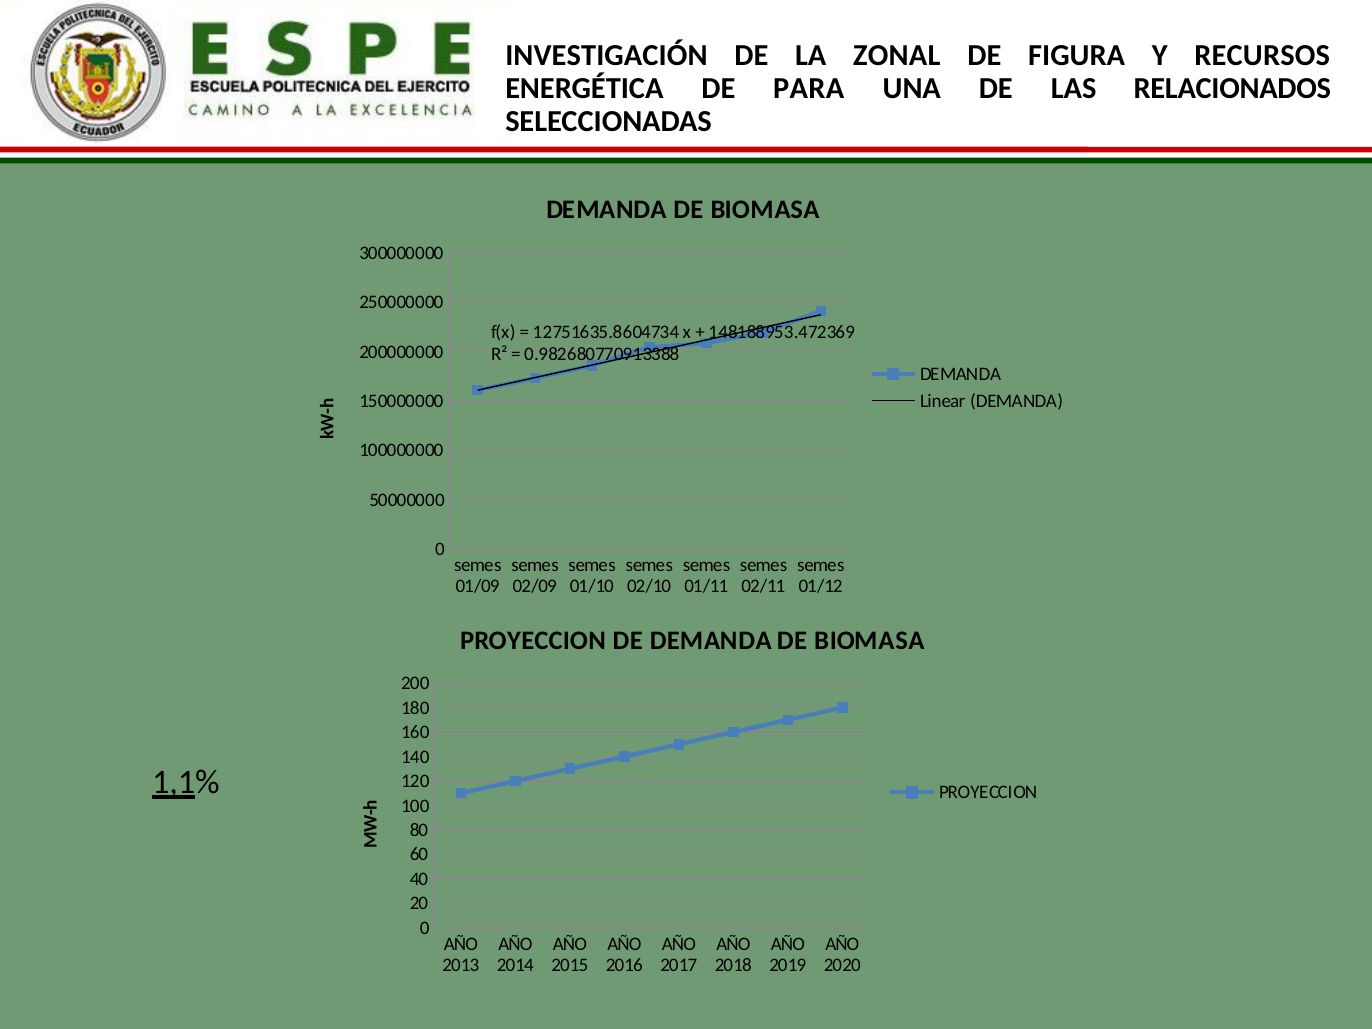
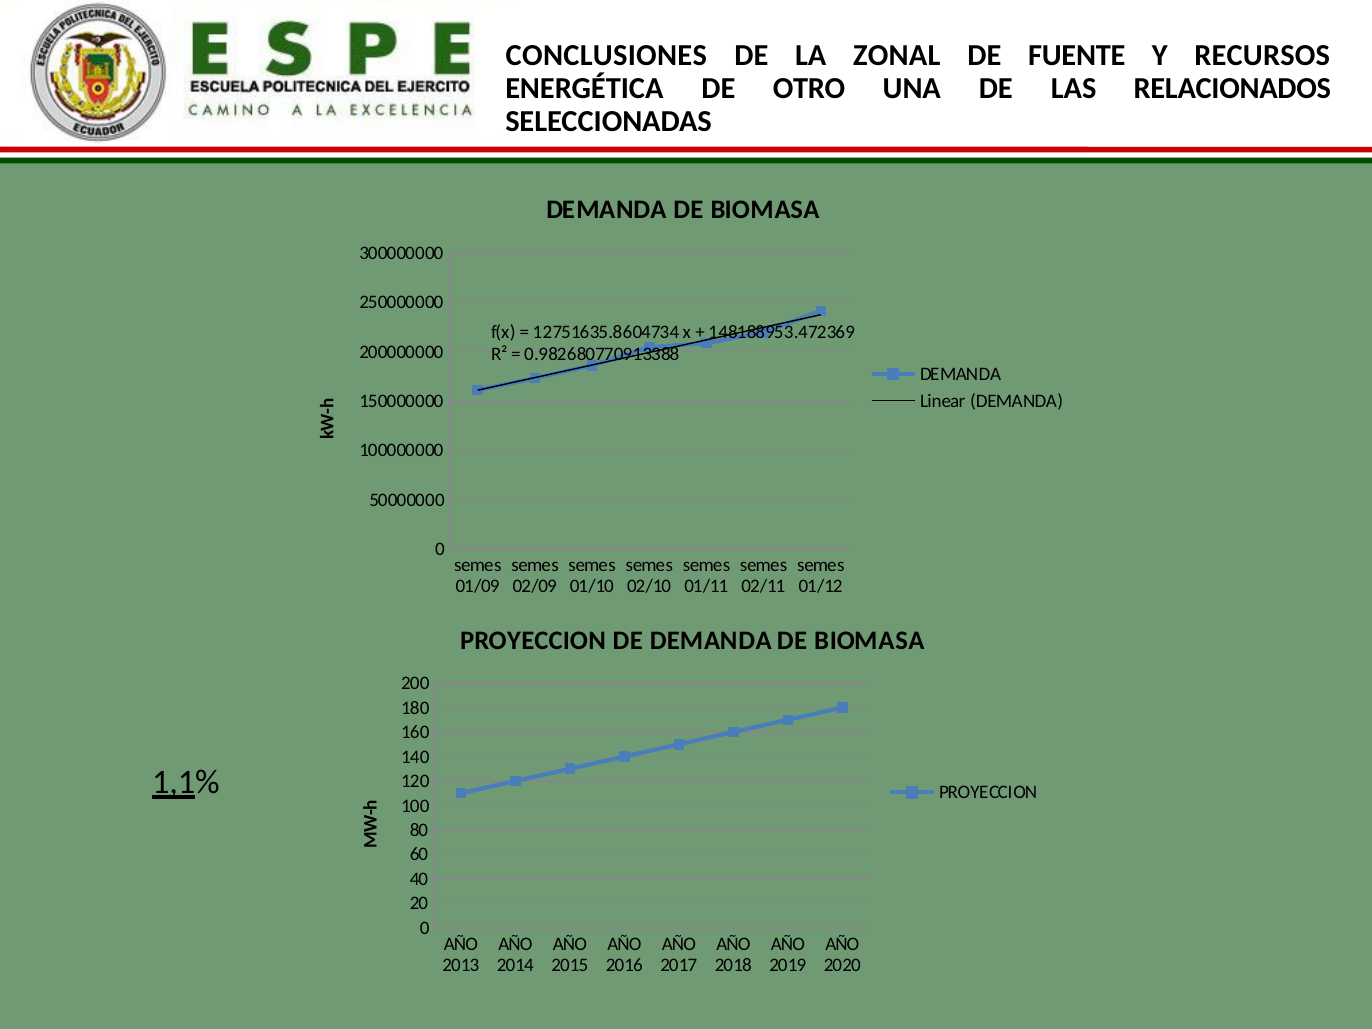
INVESTIGACIÓN: INVESTIGACIÓN -> CONCLUSIONES (606, 56)
FIGURA: FIGURA -> FUENTE (1077, 56)
PARA: PARA -> OTRO (809, 88)
